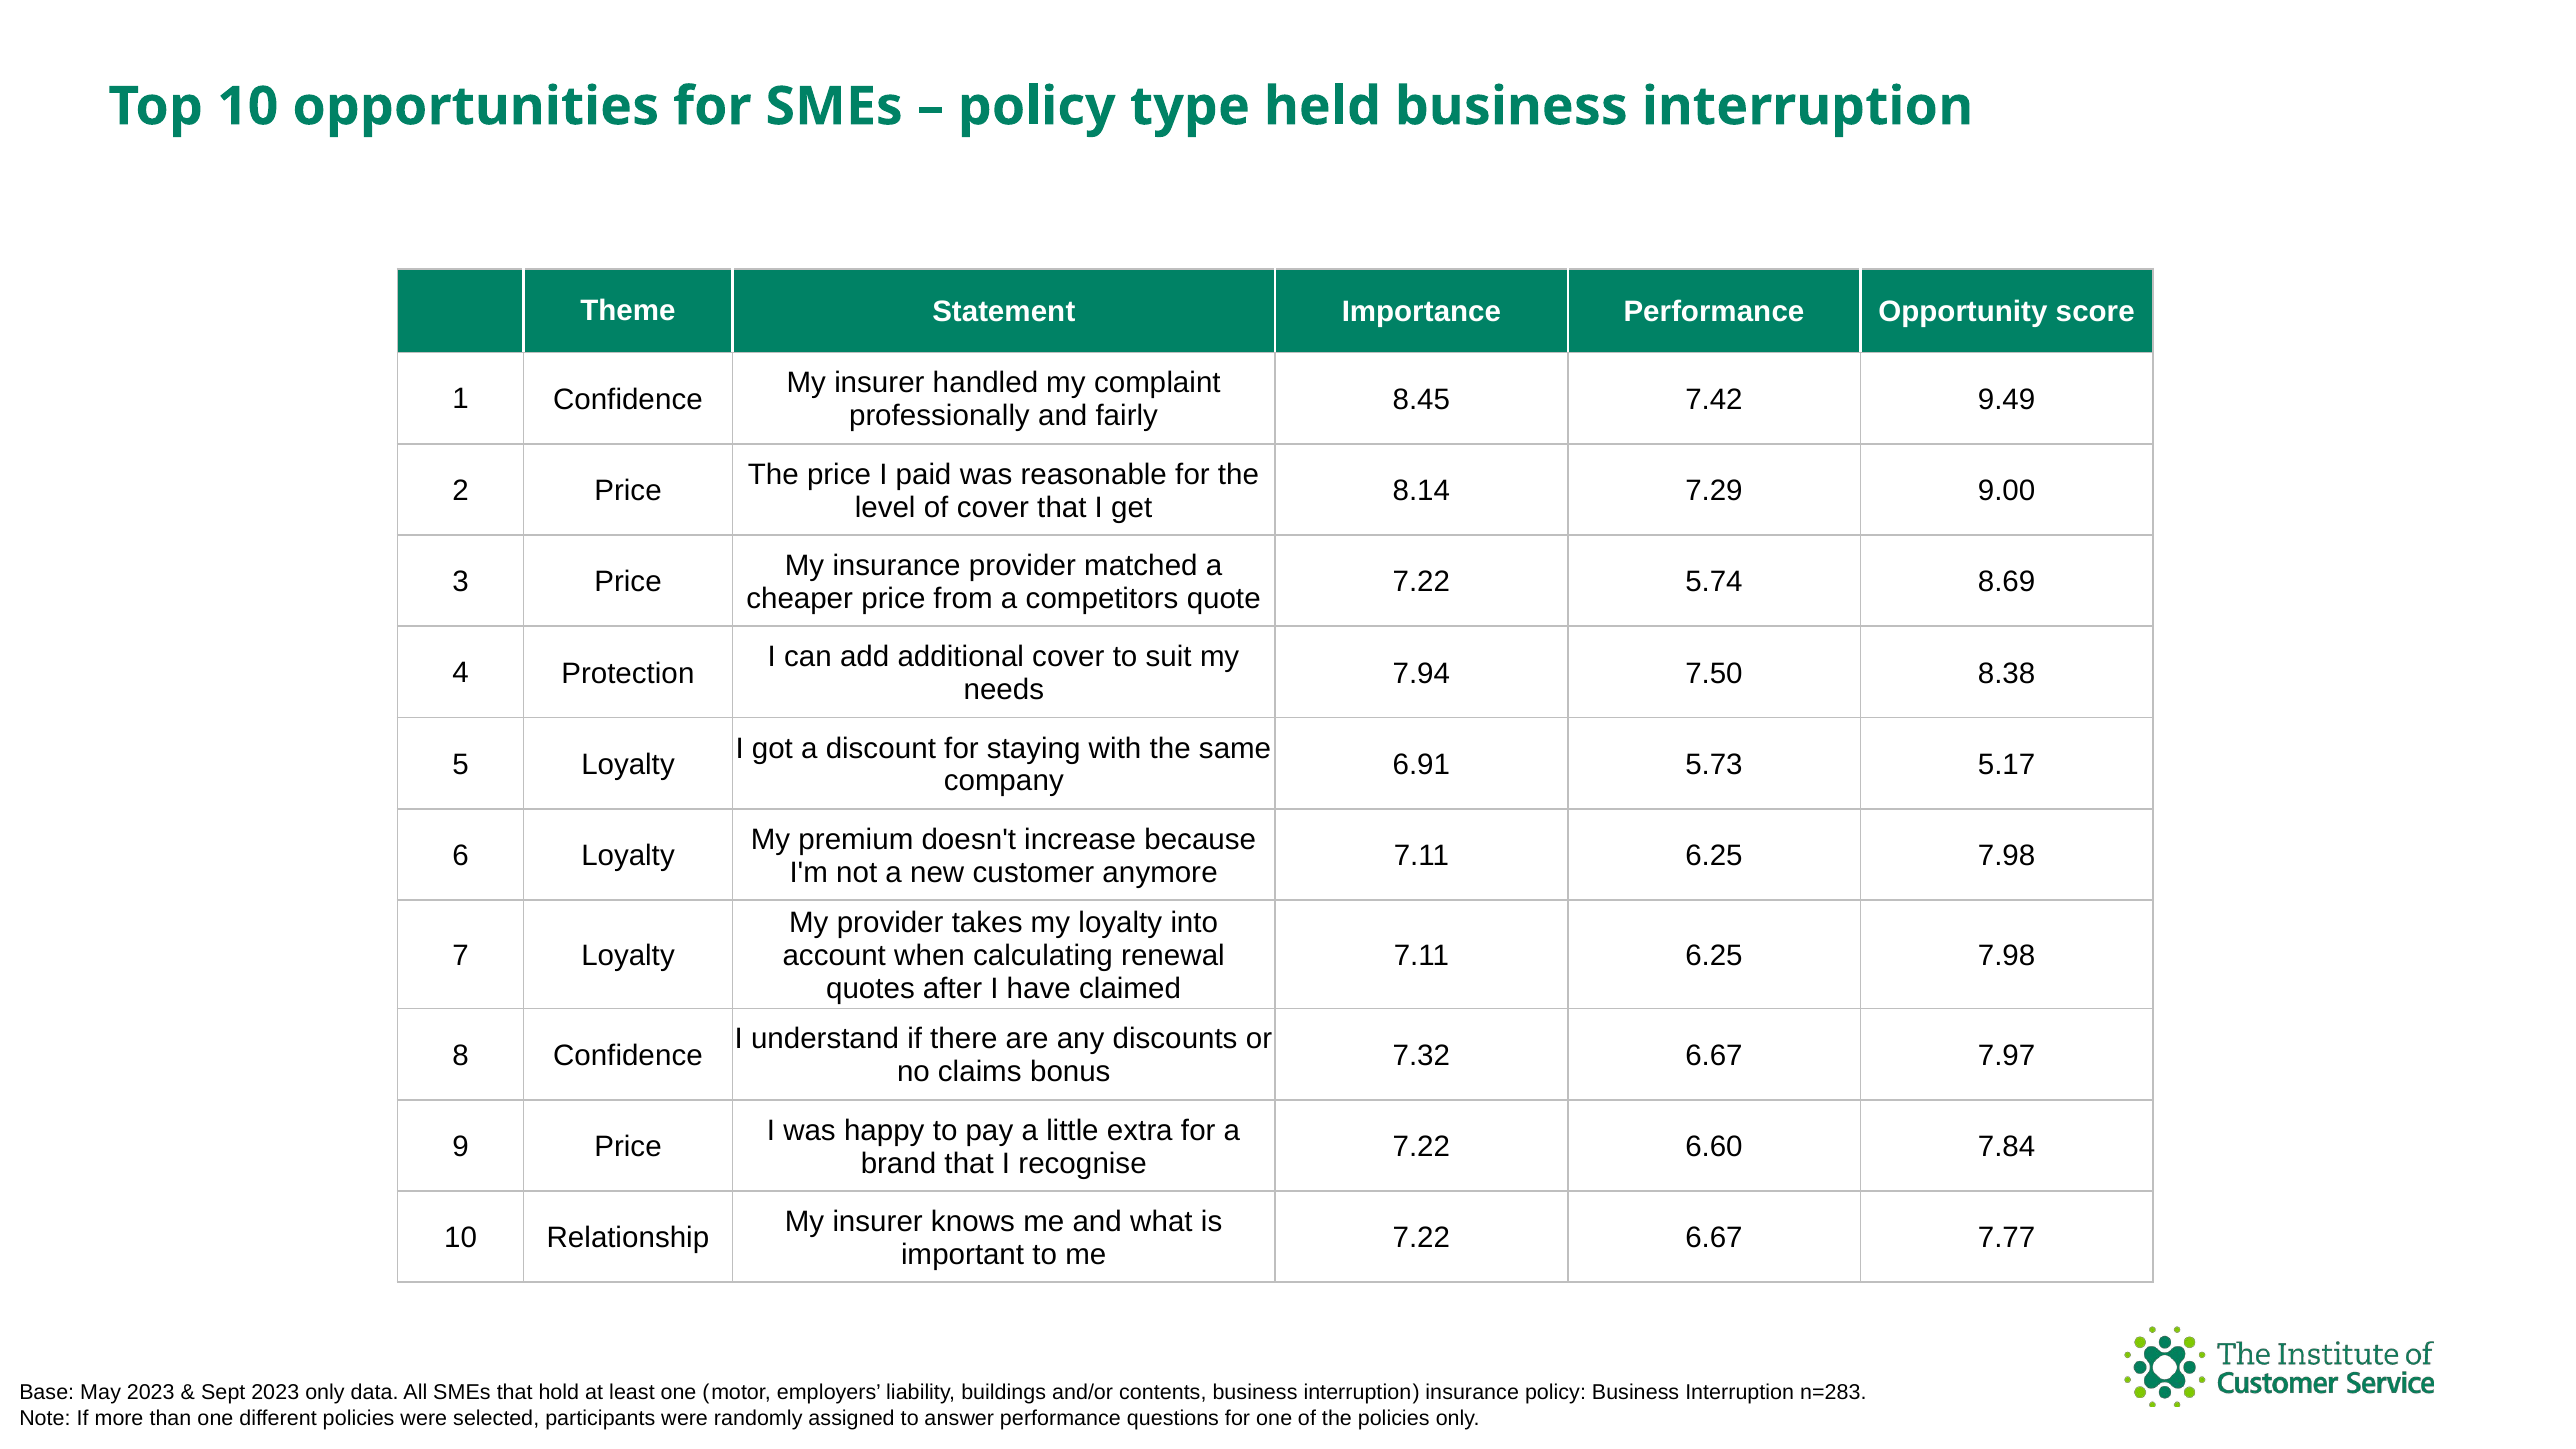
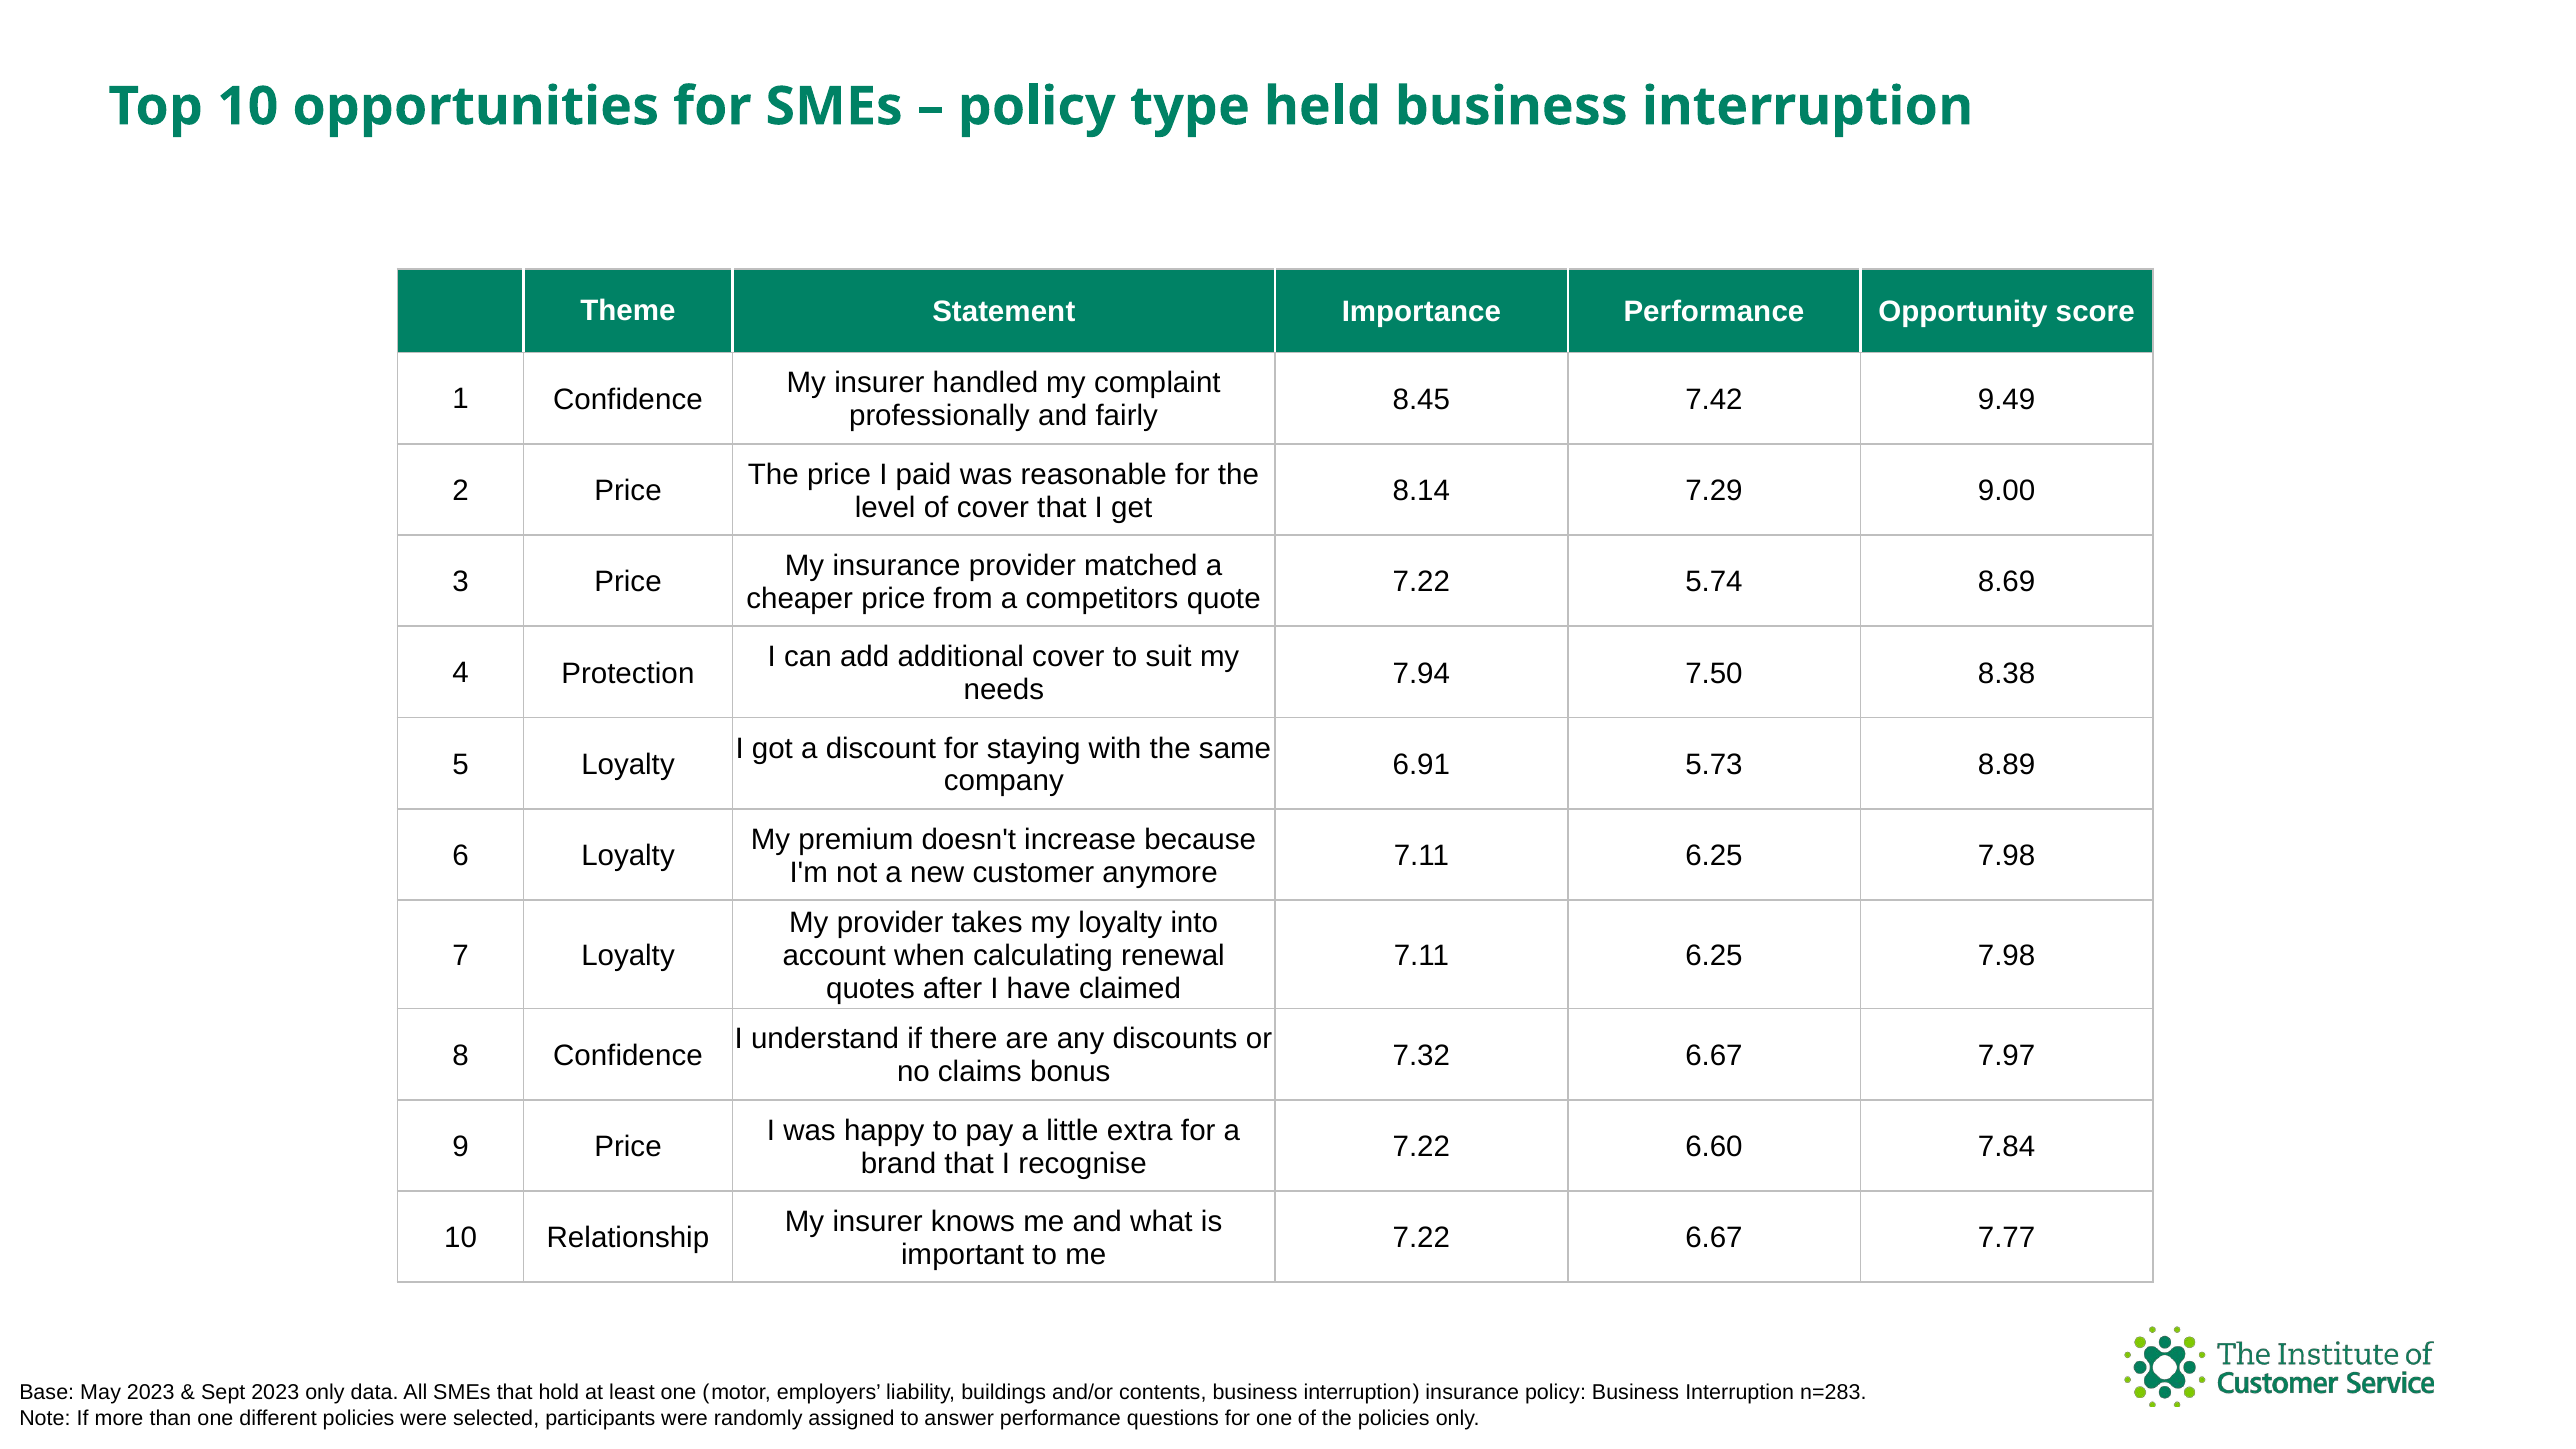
5.17: 5.17 -> 8.89 (2007, 765)
